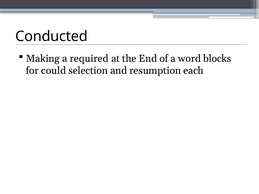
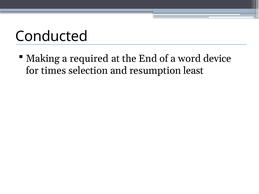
blocks: blocks -> device (217, 59)
could: could -> times (54, 71)
each: each -> least (194, 71)
